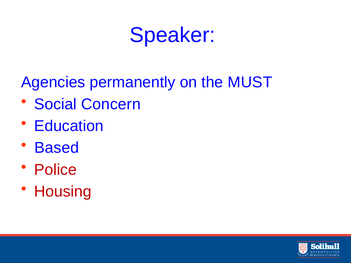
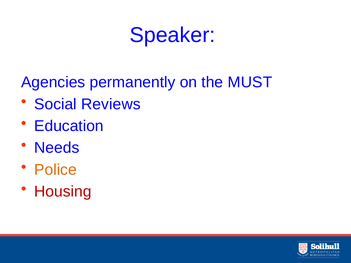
Concern: Concern -> Reviews (111, 104)
Based: Based -> Needs (57, 148)
Police colour: red -> orange (55, 170)
